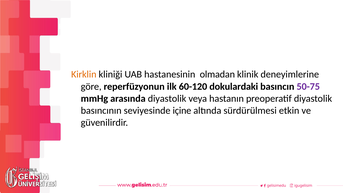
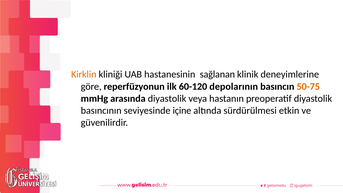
olmadan: olmadan -> sağlanan (217, 74)
dokulardaki: dokulardaki -> depolarının (234, 86)
50-75 colour: purple -> orange (308, 86)
